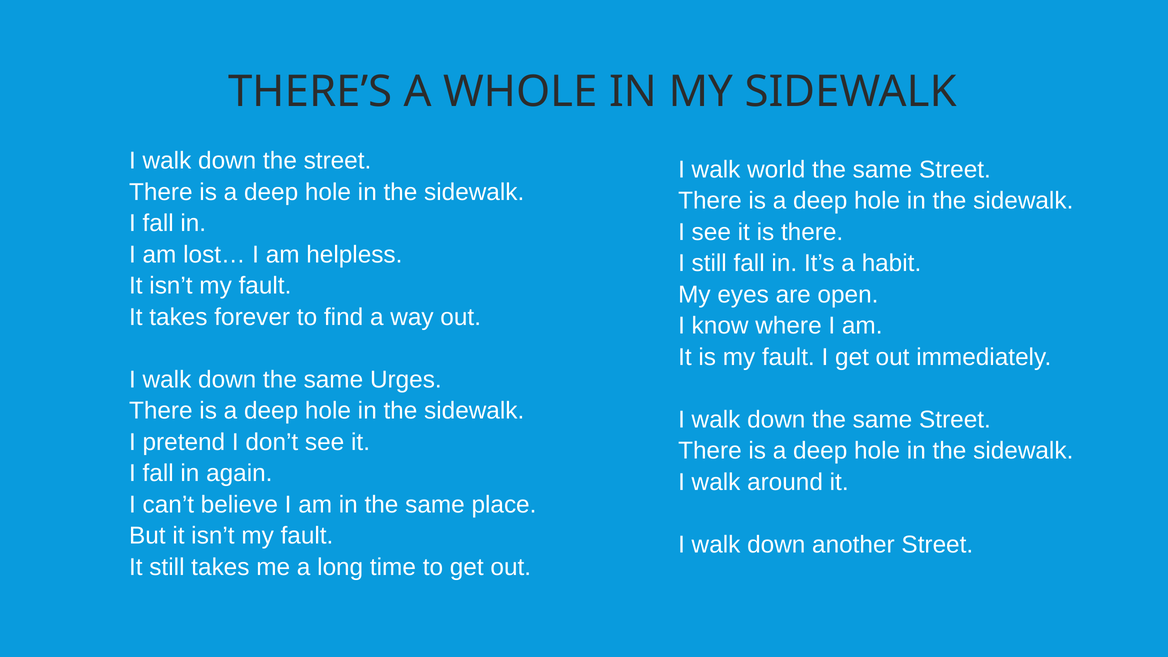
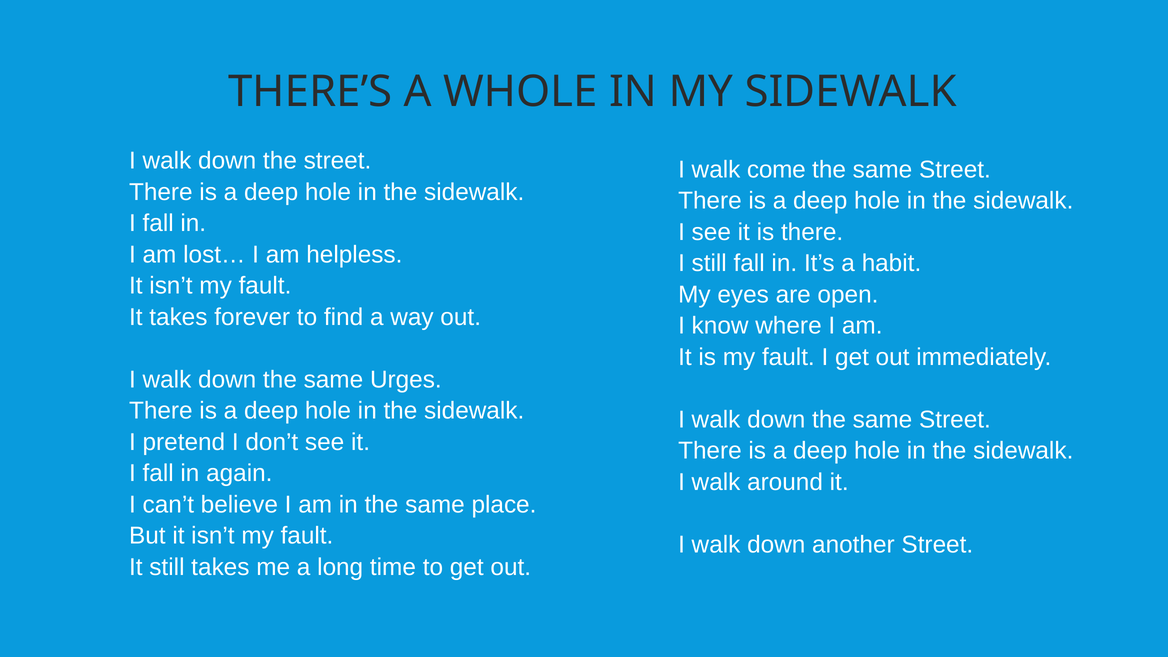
world: world -> come (776, 170)
